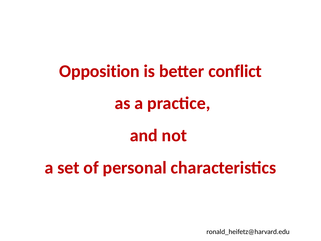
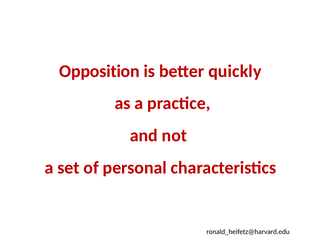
conflict: conflict -> quickly (235, 71)
